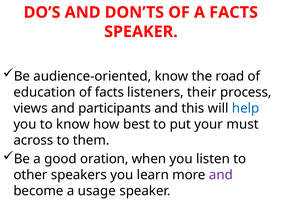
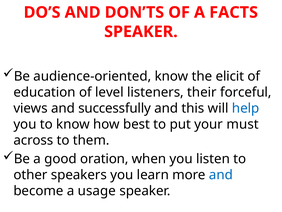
road: road -> elicit (230, 76)
of facts: facts -> level (109, 92)
process: process -> forceful (246, 92)
participants: participants -> successfully (115, 108)
and colour: purple -> blue (221, 175)
